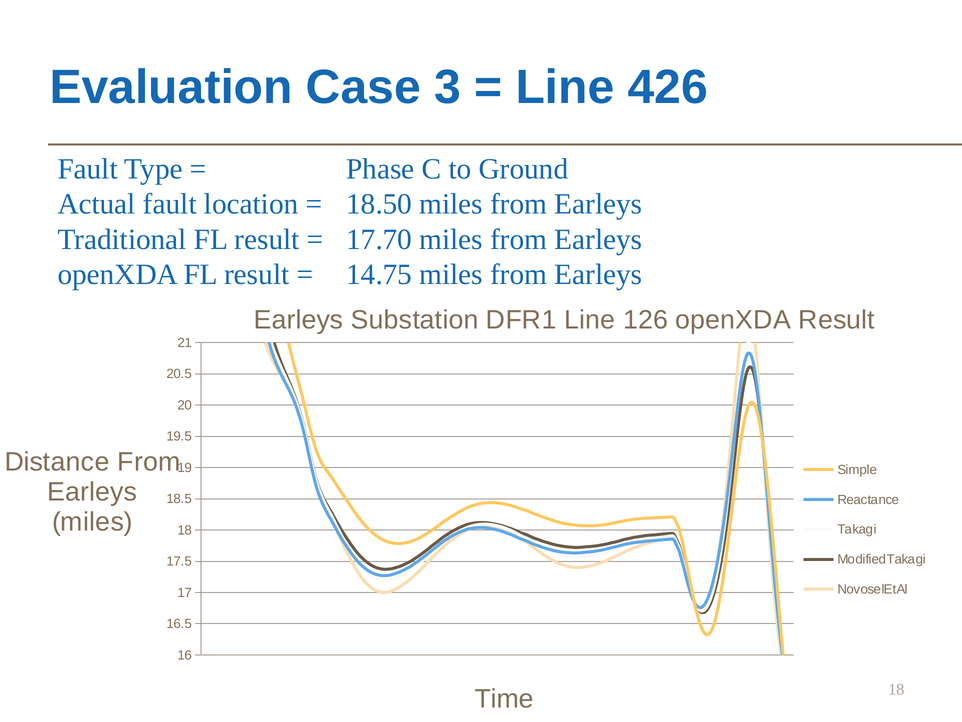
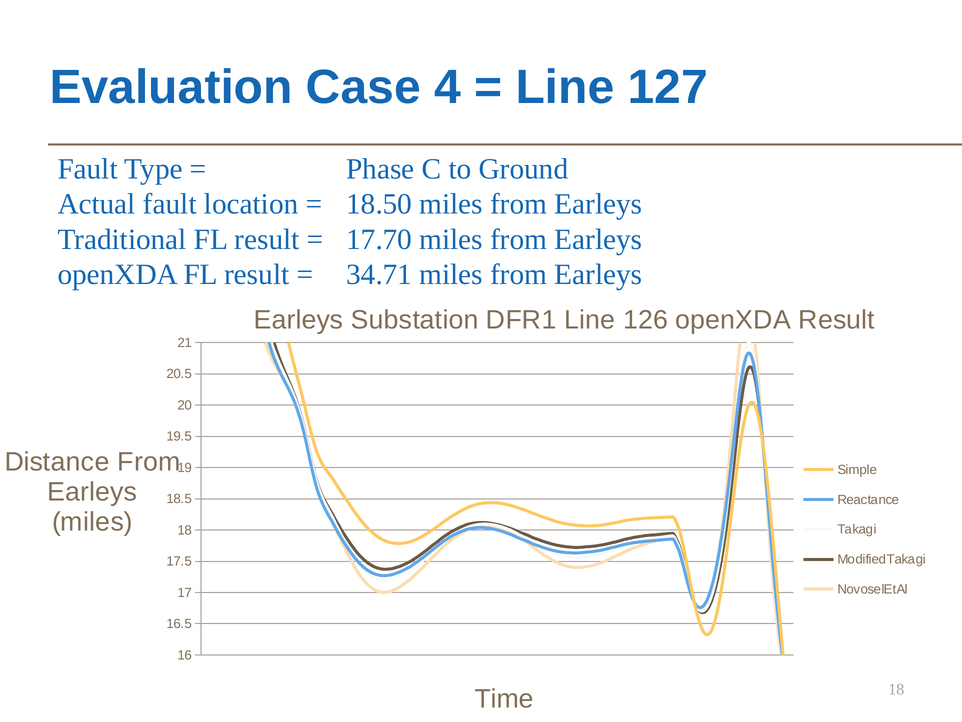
3: 3 -> 4 (447, 88)
426: 426 -> 127 (668, 88)
14.75: 14.75 -> 34.71 (379, 274)
